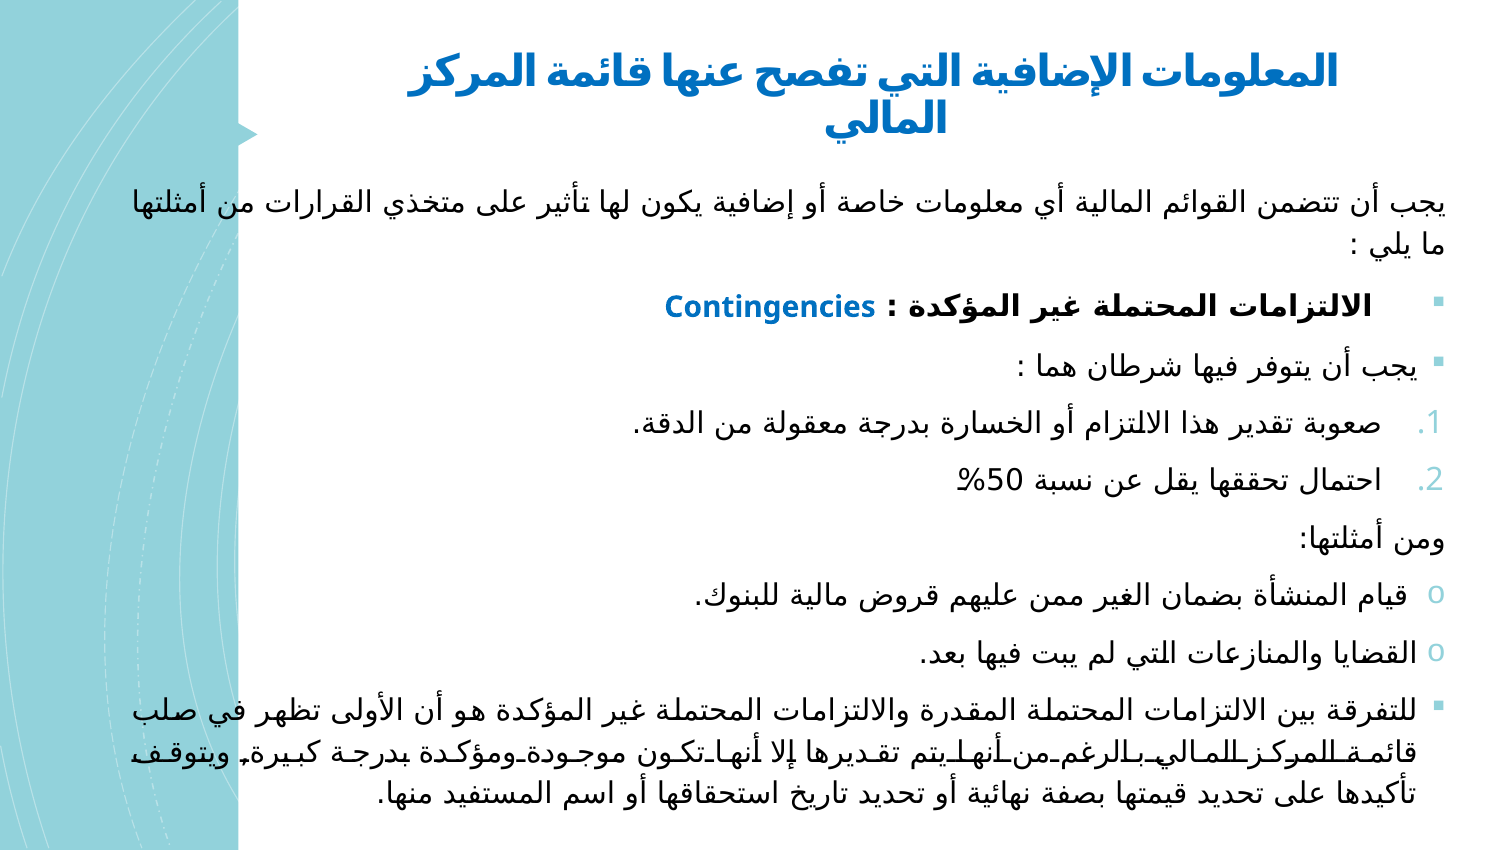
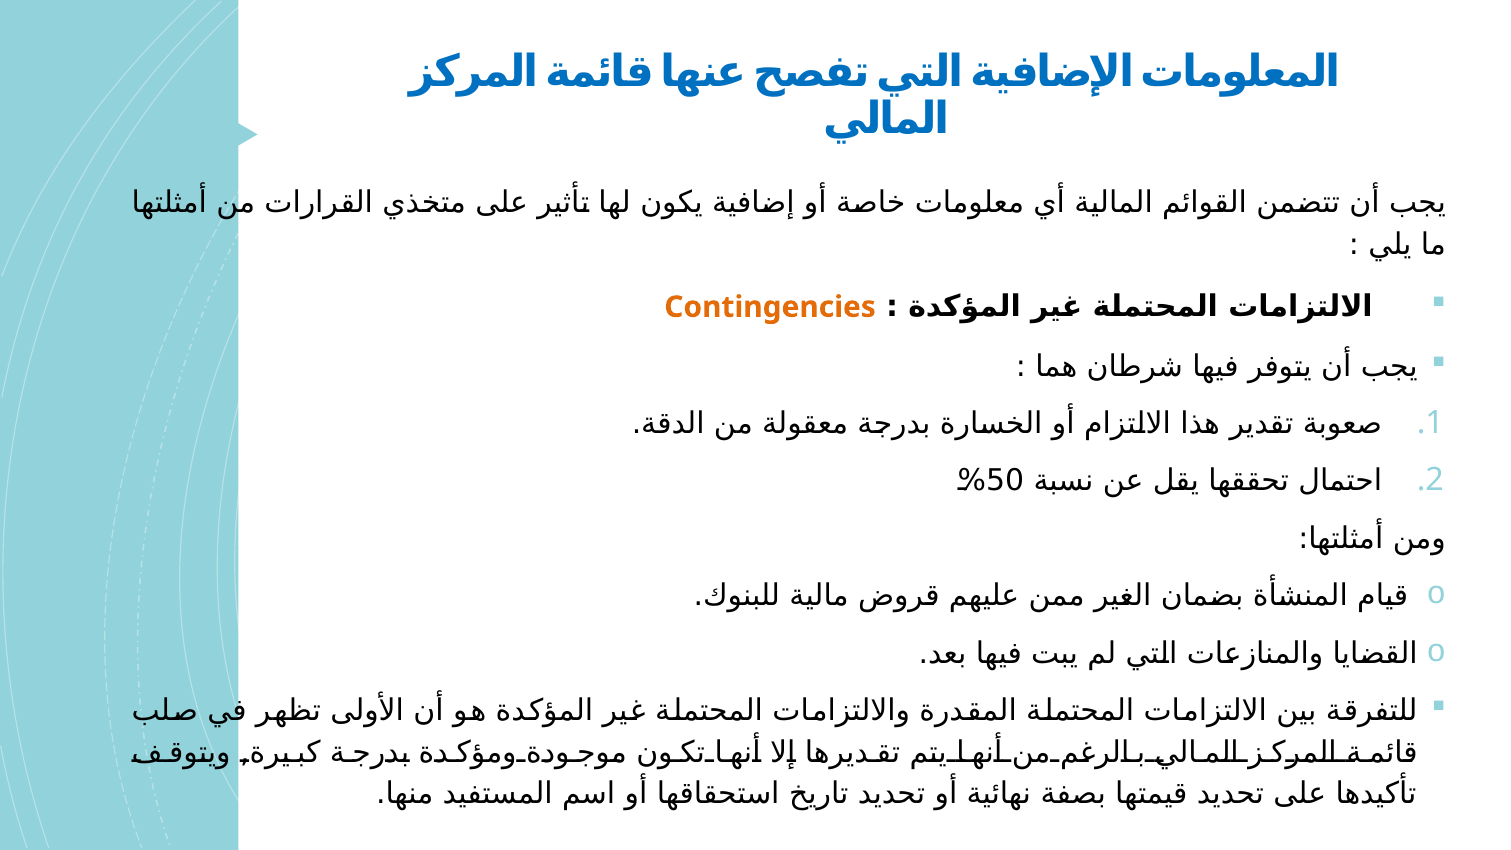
Contingencies colour: blue -> orange (770, 307)
